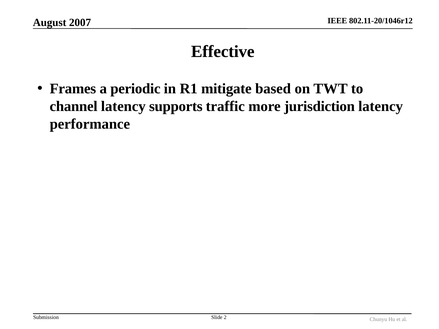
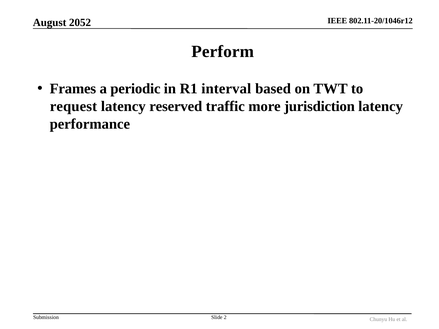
2007: 2007 -> 2052 (80, 23)
Effective: Effective -> Perform (223, 52)
mitigate: mitigate -> interval (226, 89)
channel: channel -> request (73, 106)
supports: supports -> reserved (176, 106)
